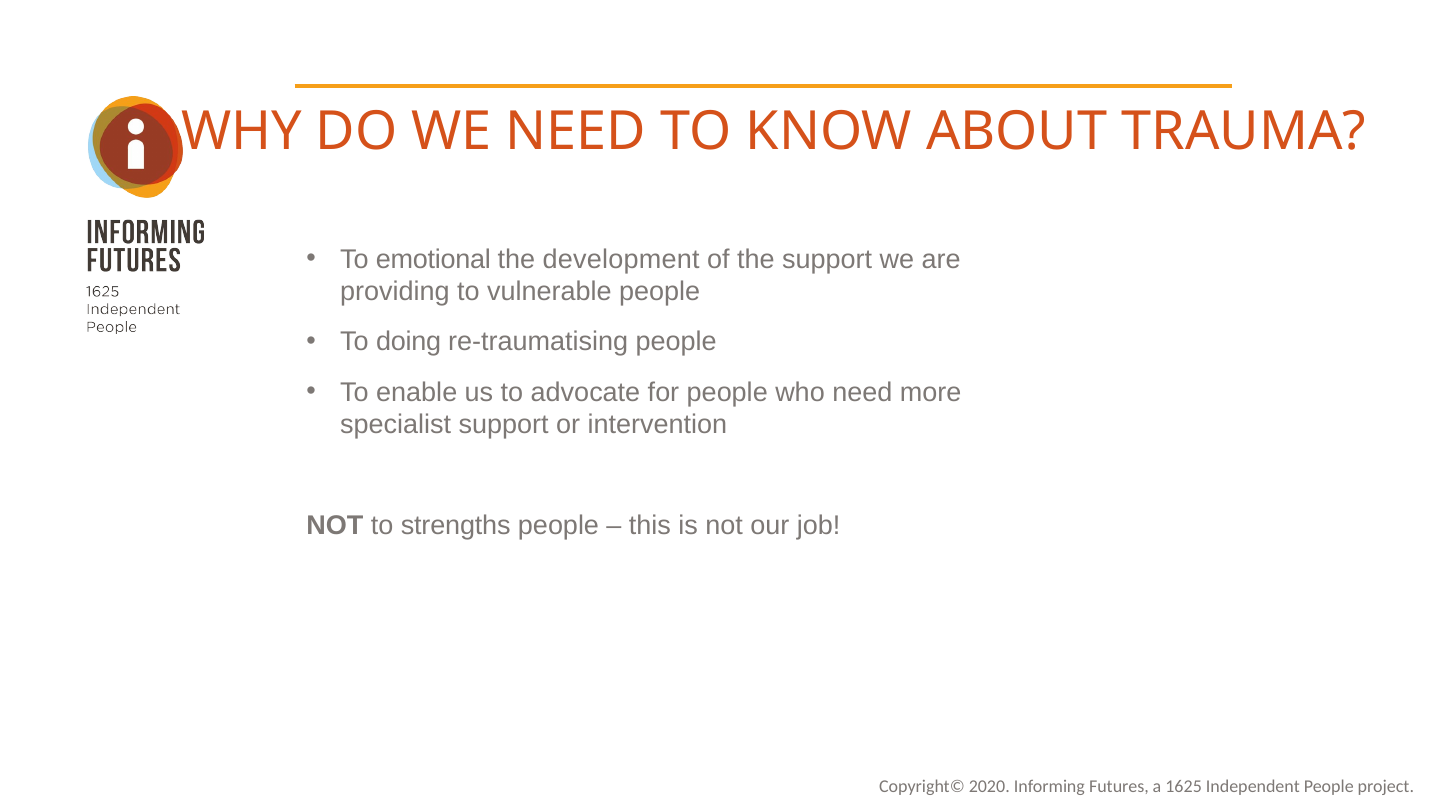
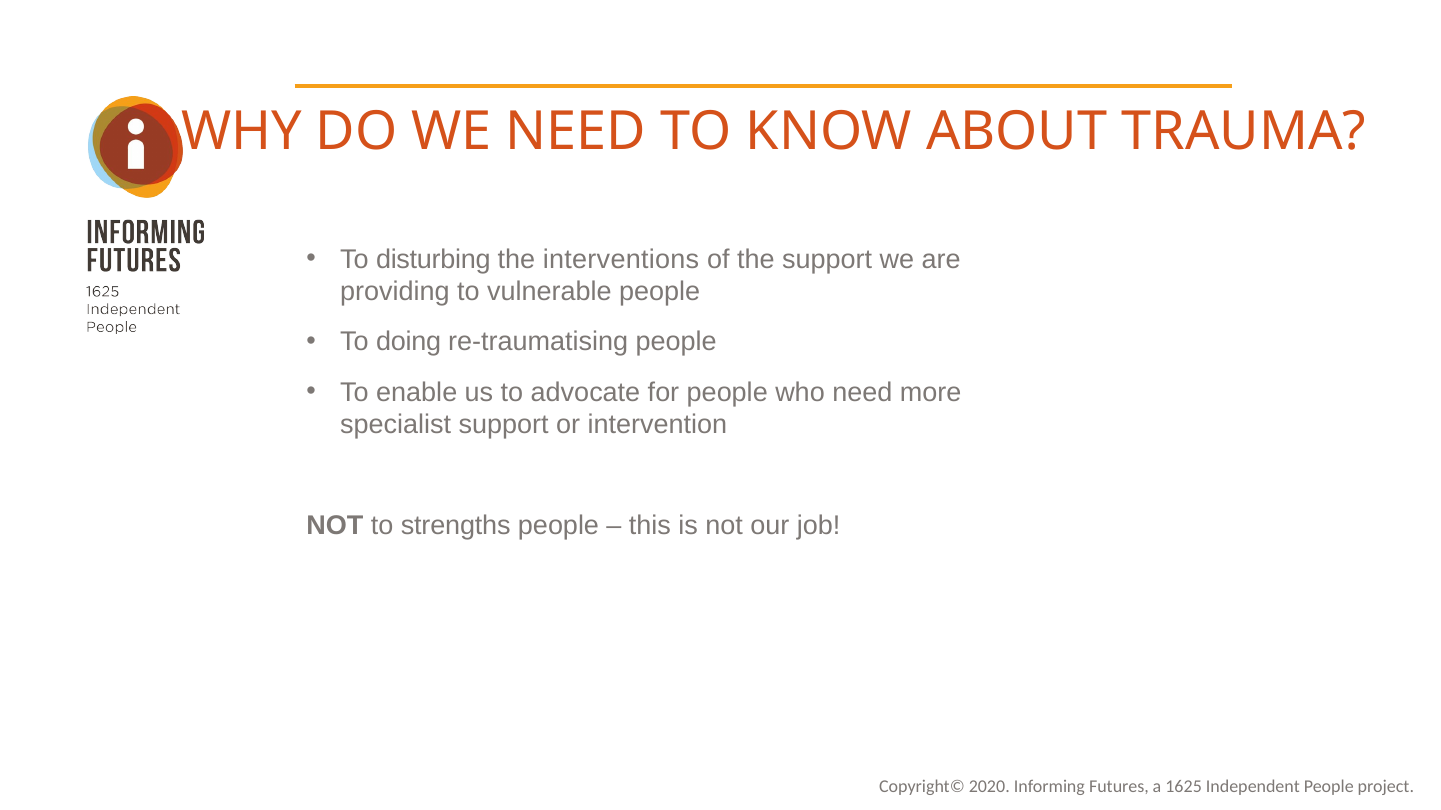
emotional: emotional -> disturbing (433, 259)
development: development -> interventions (621, 259)
